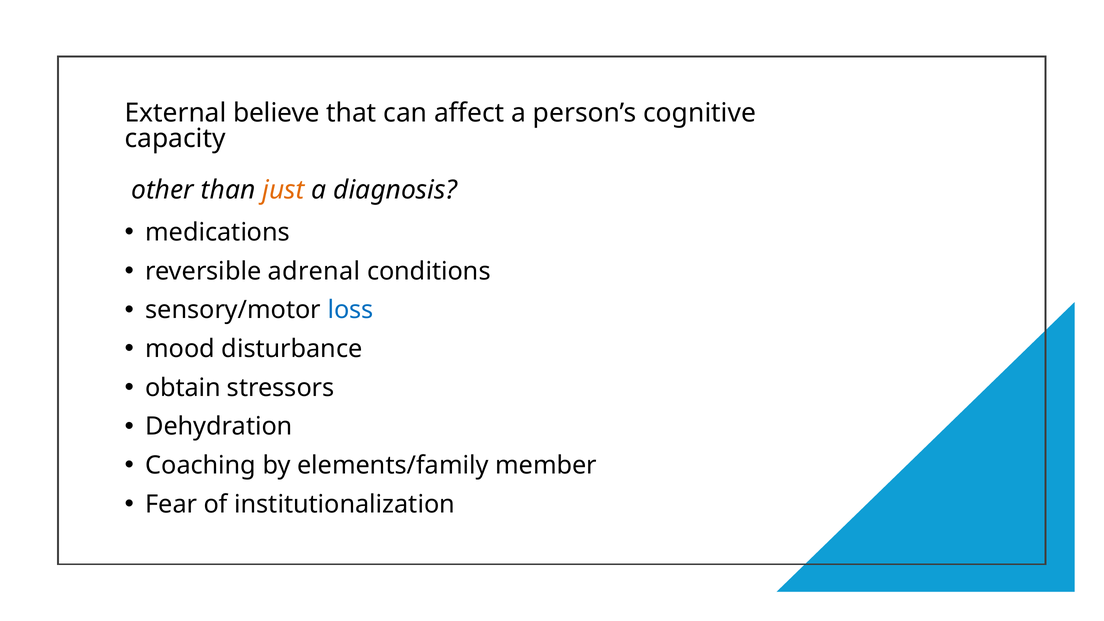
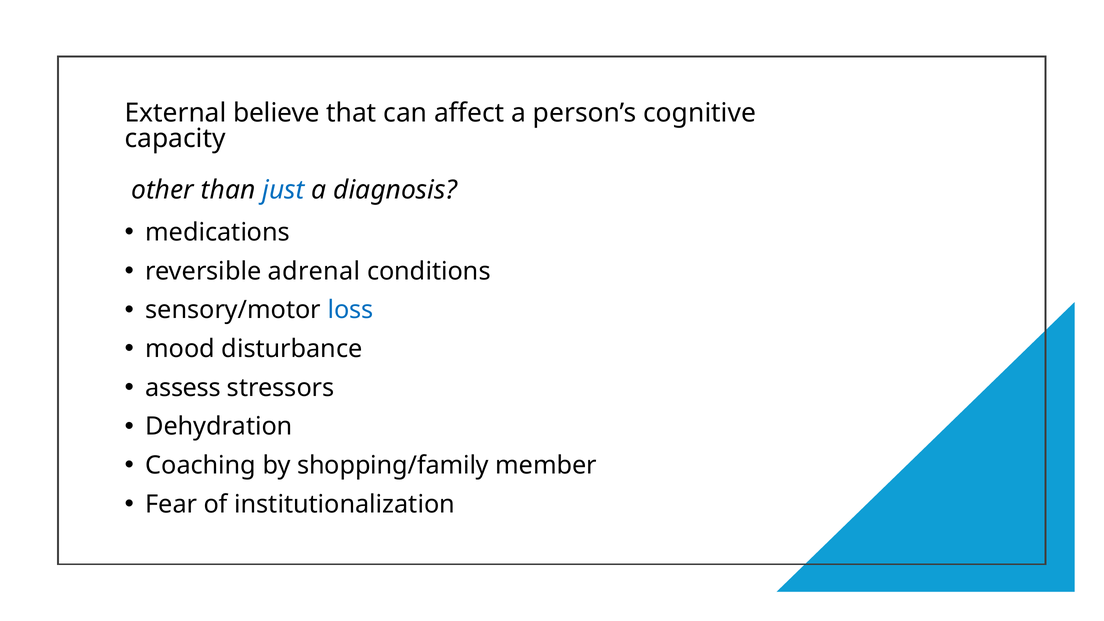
just colour: orange -> blue (283, 190)
obtain: obtain -> assess (183, 388)
elements/family: elements/family -> shopping/family (393, 465)
